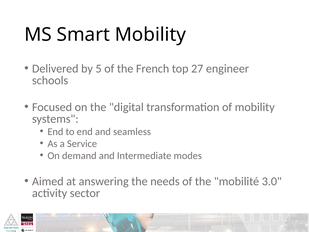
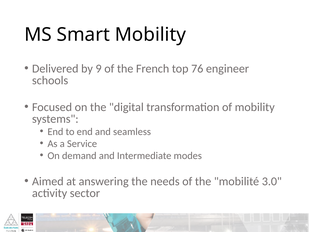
5: 5 -> 9 (99, 69)
27: 27 -> 76 (197, 69)
